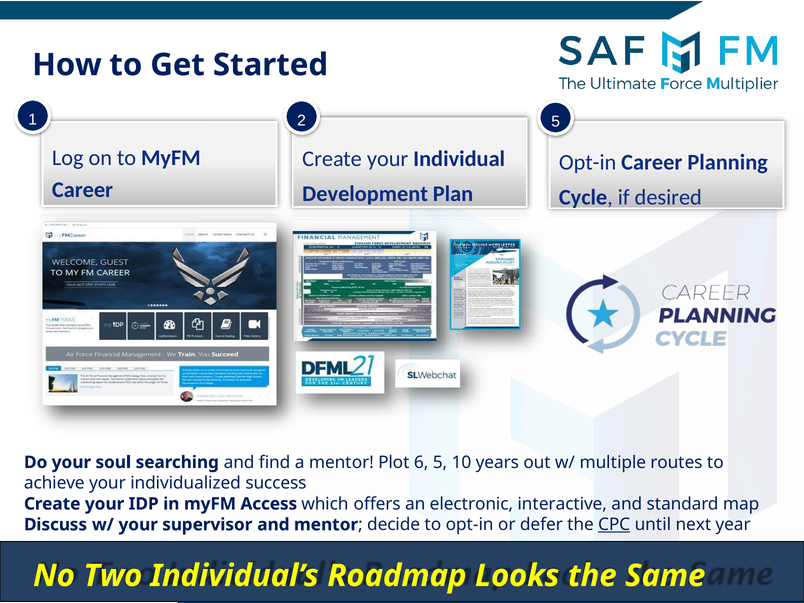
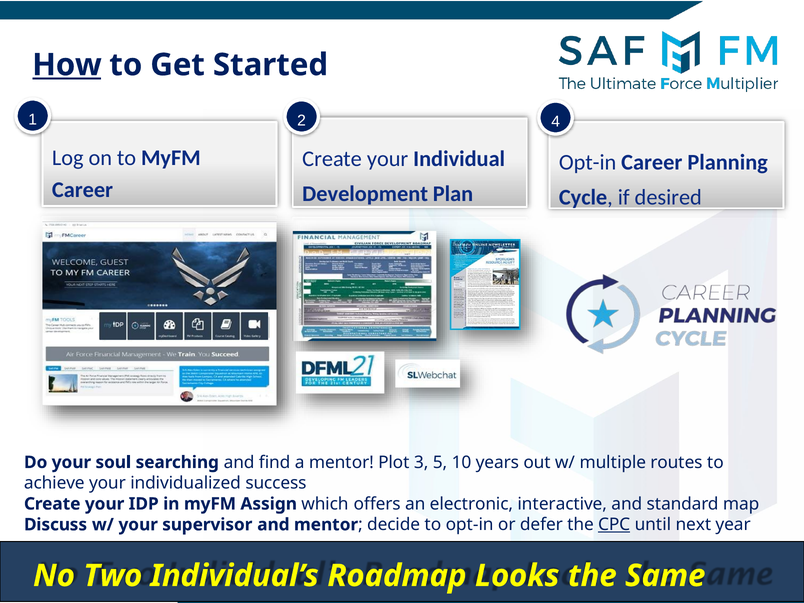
How underline: none -> present (67, 65)
2 5: 5 -> 4 (556, 122)
6: 6 -> 3 (421, 462)
Access: Access -> Assign (269, 504)
